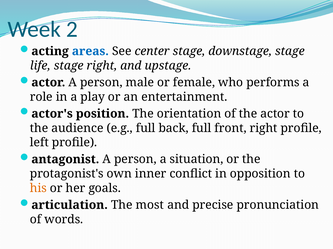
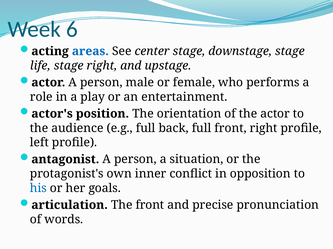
2: 2 -> 6 (72, 29)
his colour: orange -> blue (38, 189)
The most: most -> front (150, 206)
